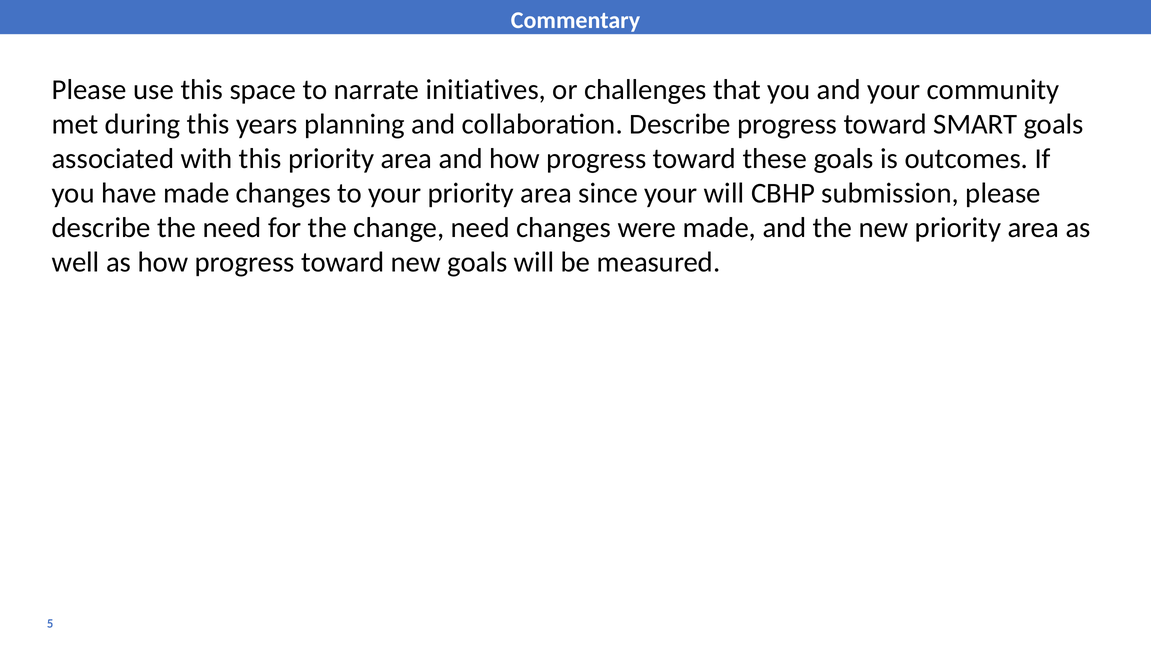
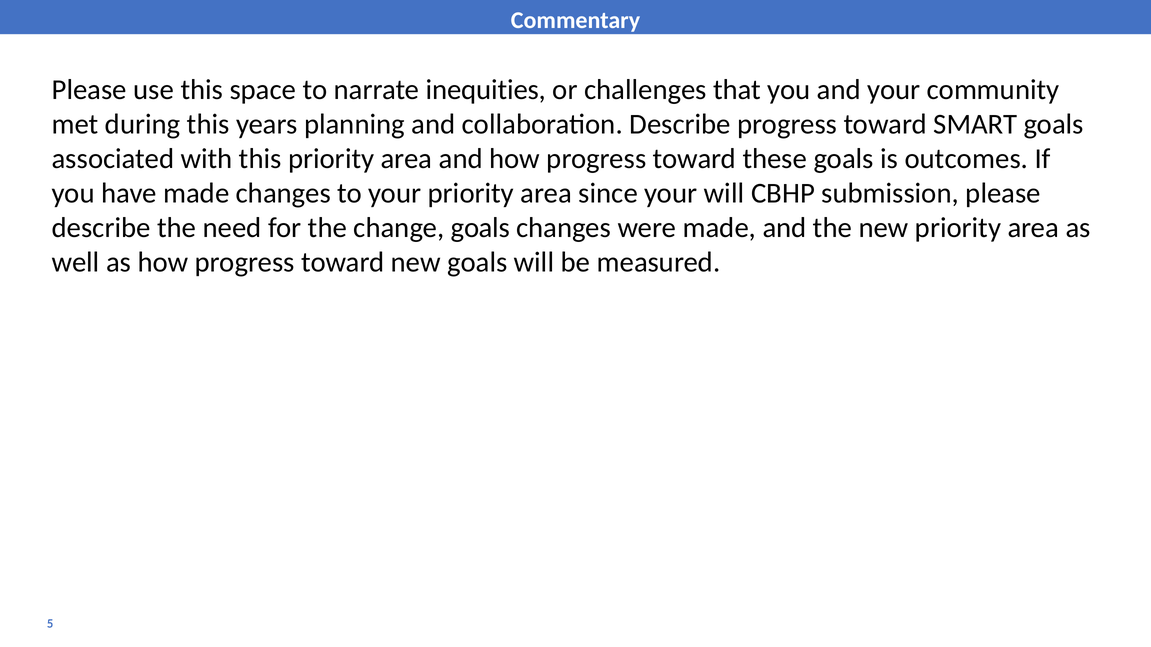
initiatives: initiatives -> inequities (486, 90)
change need: need -> goals (480, 228)
